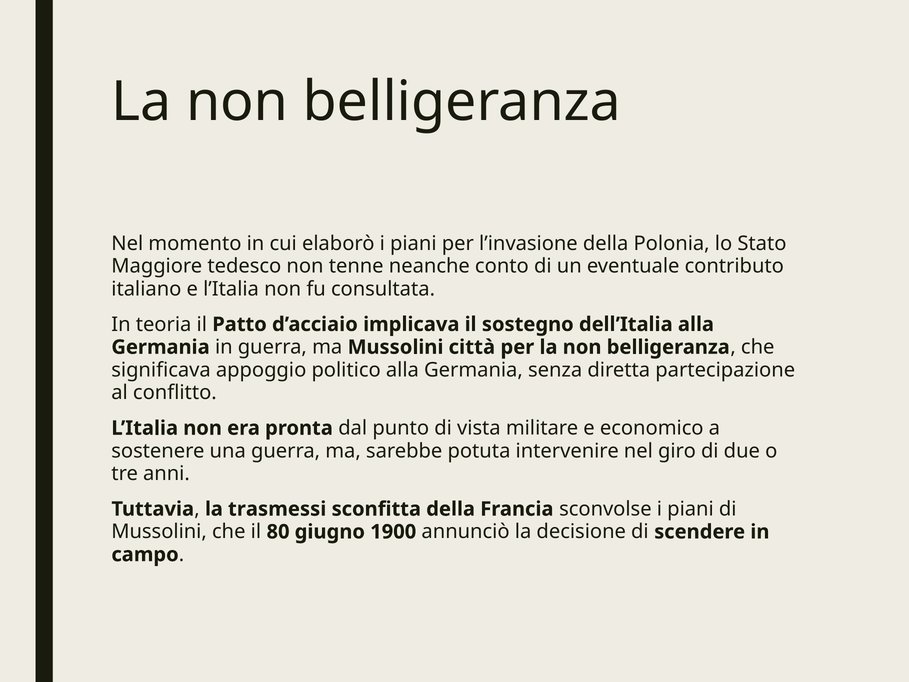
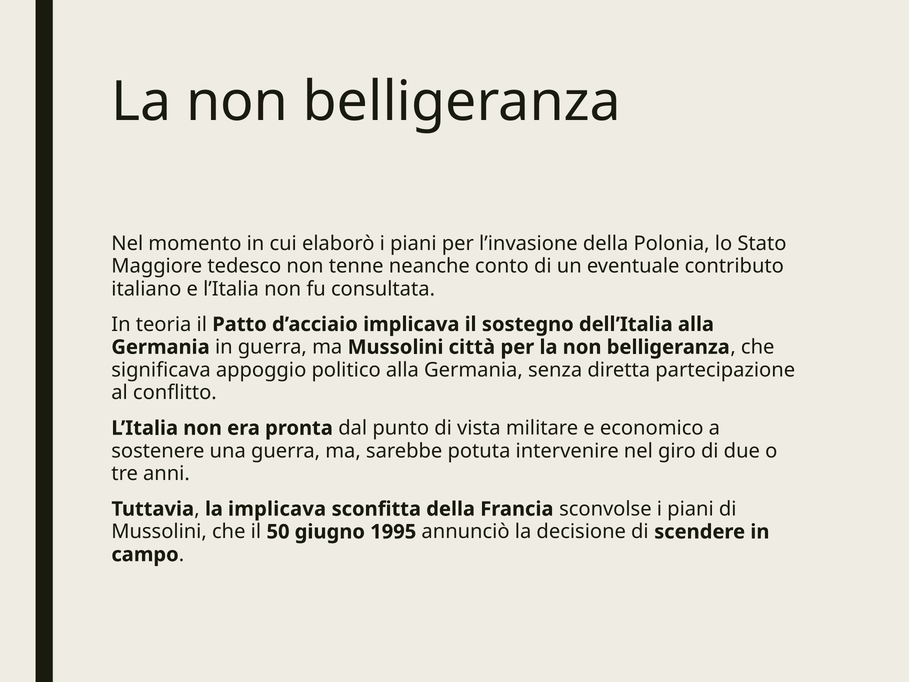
la trasmessi: trasmessi -> implicava (277, 509)
80: 80 -> 50 (278, 532)
1900: 1900 -> 1995 (393, 532)
